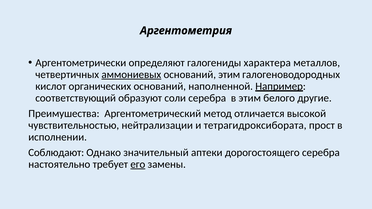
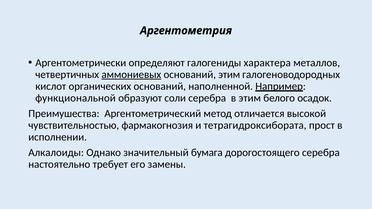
соответствующий: соответствующий -> функциональной (76, 98)
другие: другие -> осадок (315, 98)
нейтрализации: нейтрализации -> фармакогнозия (157, 125)
Соблюдают: Соблюдают -> Алкалоиды (56, 153)
аптеки: аптеки -> бумага (207, 153)
его underline: present -> none (138, 164)
